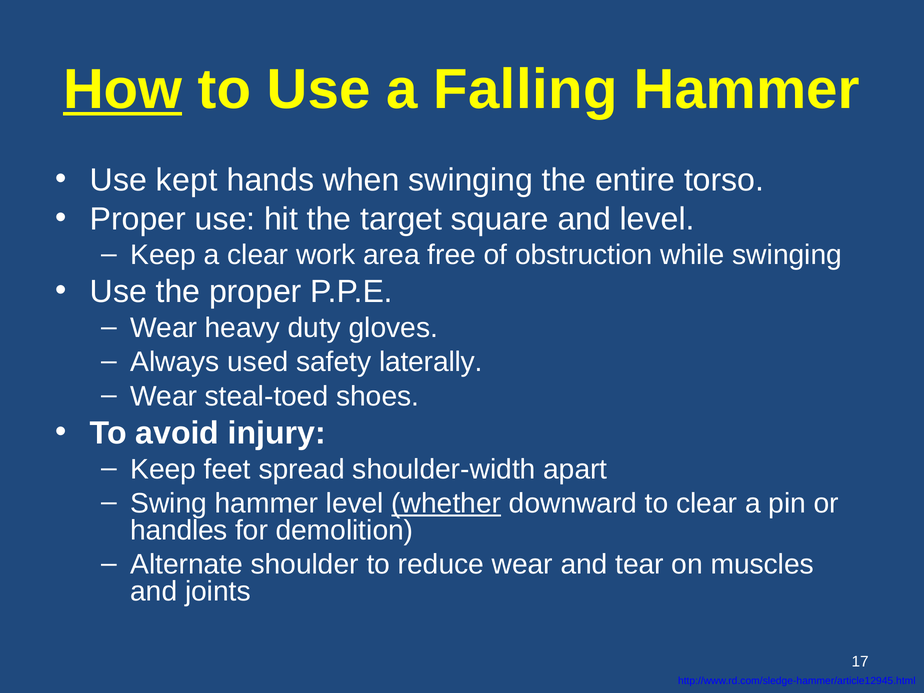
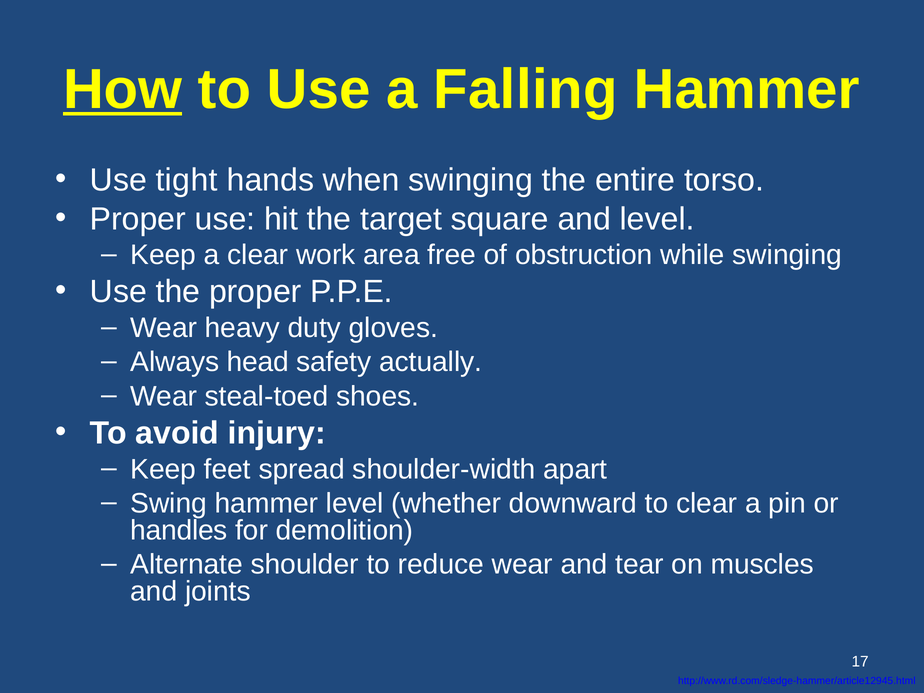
kept: kept -> tight (187, 180)
used: used -> head (258, 362)
laterally: laterally -> actually (431, 362)
whether underline: present -> none (446, 503)
